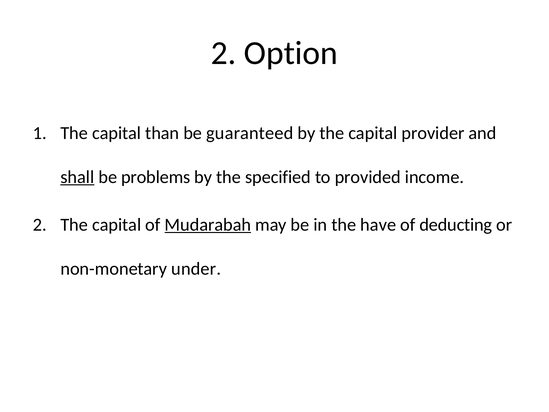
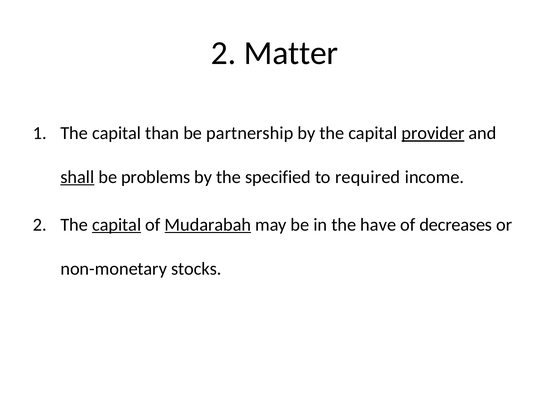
Option: Option -> Matter (291, 53)
guaranteed: guaranteed -> partnership (250, 133)
provider underline: none -> present (433, 133)
provided: provided -> required (368, 177)
capital underline: none -> present (117, 225)
deducting: deducting -> decreases (456, 225)
under: under -> stocks (196, 268)
